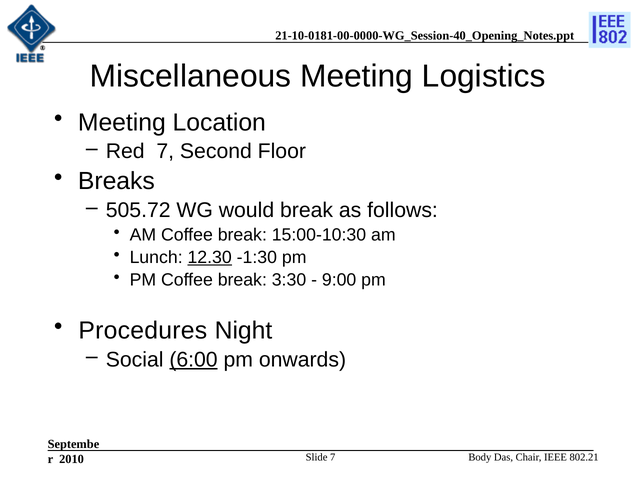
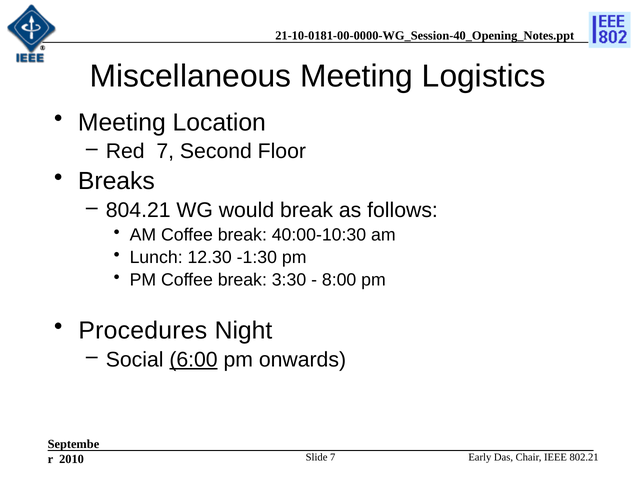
505.72: 505.72 -> 804.21 (138, 210)
15:00-10:30: 15:00-10:30 -> 40:00-10:30 (319, 235)
12.30 underline: present -> none (210, 257)
9:00: 9:00 -> 8:00 (339, 280)
Body: Body -> Early (480, 457)
